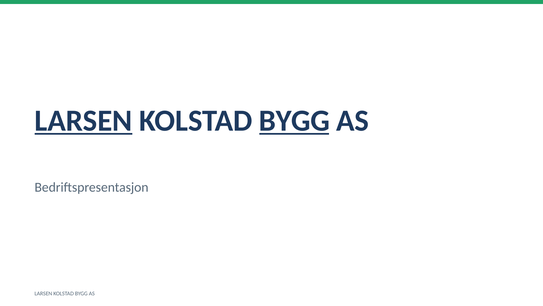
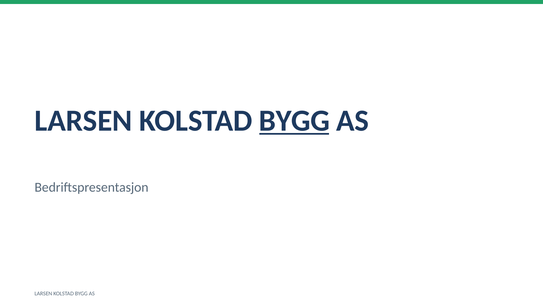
LARSEN underline: present -> none (83, 120)
